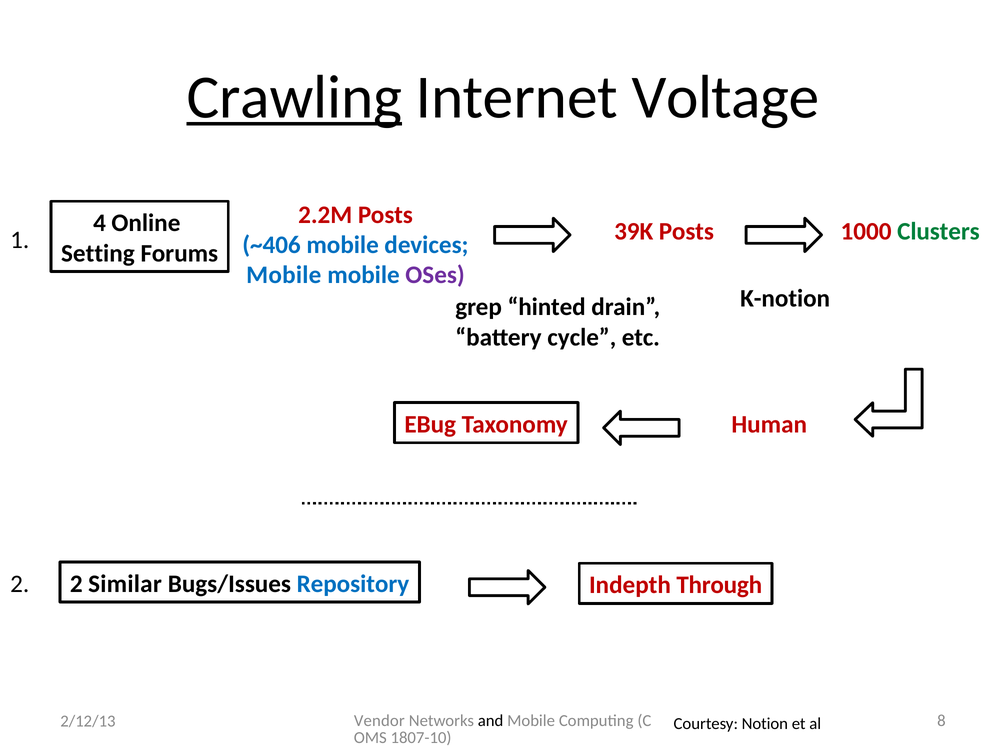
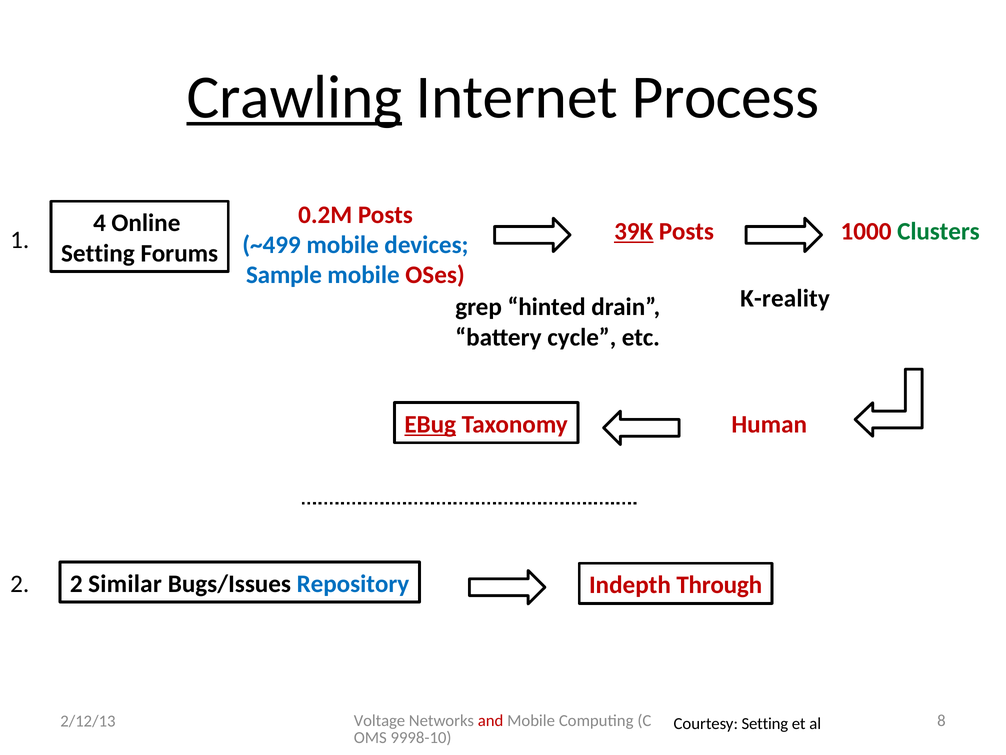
Voltage: Voltage -> Process (725, 97)
2.2M: 2.2M -> 0.2M (325, 215)
39K underline: none -> present (634, 231)
~406: ~406 -> ~499 (271, 245)
Mobile: Mobile -> Sample (284, 275)
OSes colour: purple -> red (435, 275)
K-notion: K-notion -> K-reality (785, 298)
EBug underline: none -> present (430, 424)
Vendor: Vendor -> Voltage (379, 720)
and colour: black -> red (491, 720)
Courtesy Notion: Notion -> Setting (765, 723)
1807-10: 1807-10 -> 9998-10 (421, 737)
